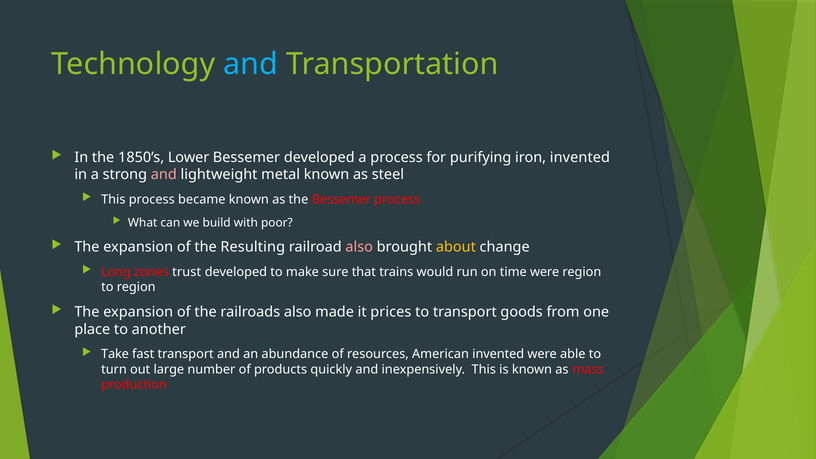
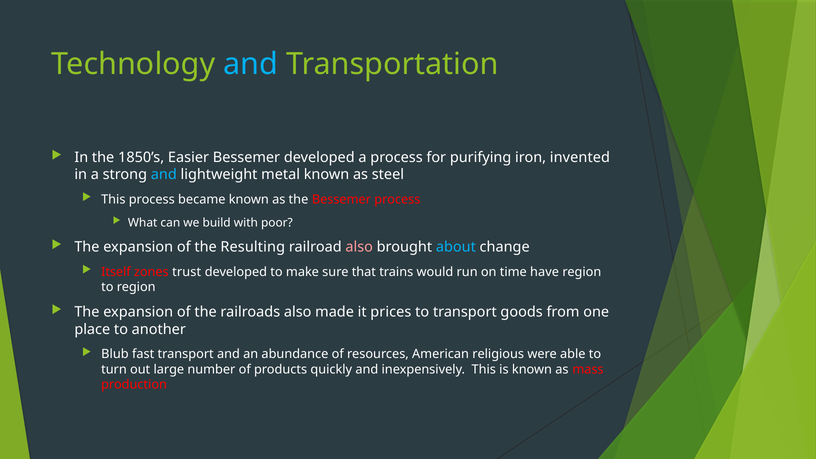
Lower: Lower -> Easier (188, 157)
and colour: pink -> light blue (164, 175)
about colour: yellow -> light blue (456, 247)
Long: Long -> Itself (116, 272)
time were: were -> have (545, 272)
Take: Take -> Blub (115, 354)
American invented: invented -> religious (498, 354)
